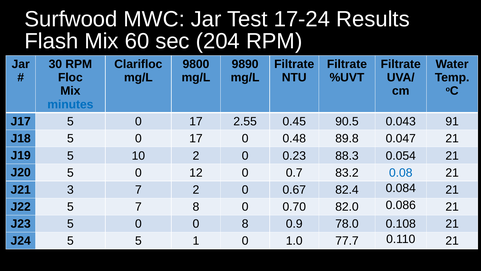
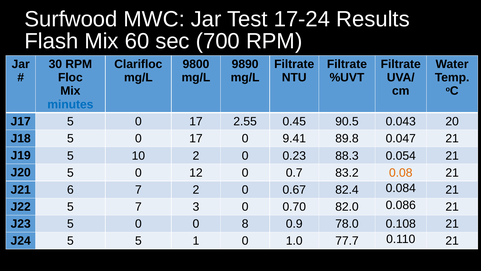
204: 204 -> 700 (218, 41)
91: 91 -> 20 (452, 121)
0.48: 0.48 -> 9.41 (294, 138)
0.08 colour: blue -> orange (401, 172)
3: 3 -> 6 (70, 190)
7 8: 8 -> 3 (196, 207)
